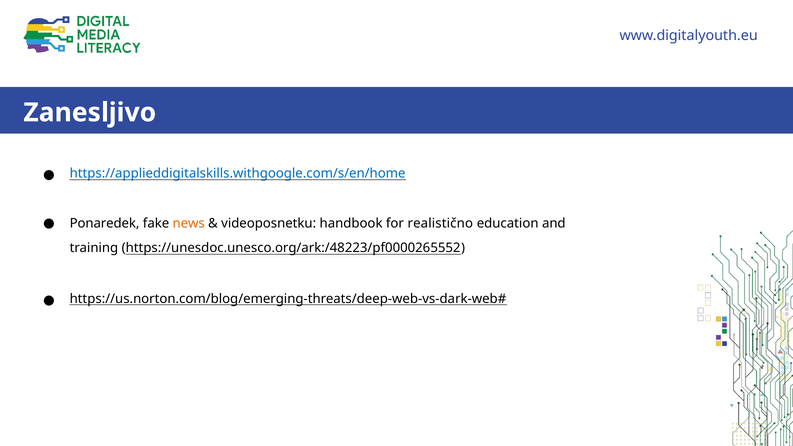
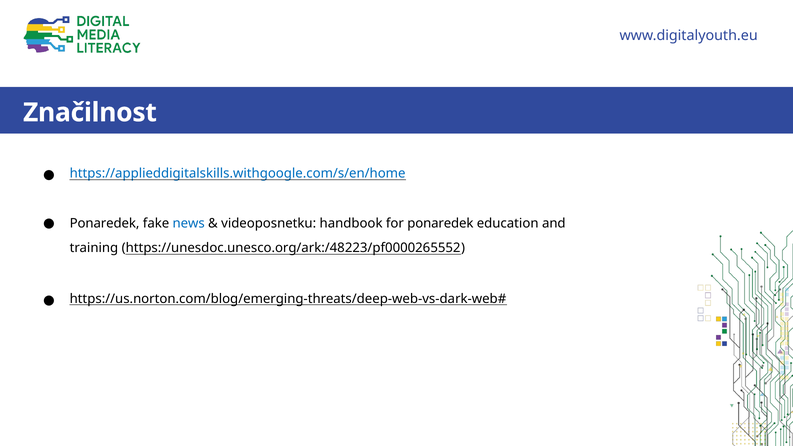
Zanesljivo: Zanesljivo -> Značilnost (90, 113)
news colour: orange -> blue (189, 223)
for realistično: realistično -> ponaredek (440, 223)
